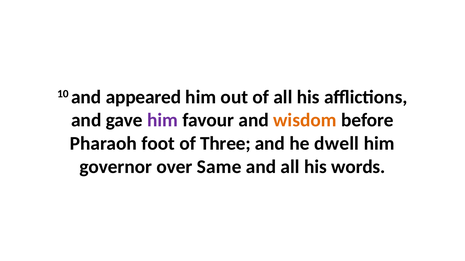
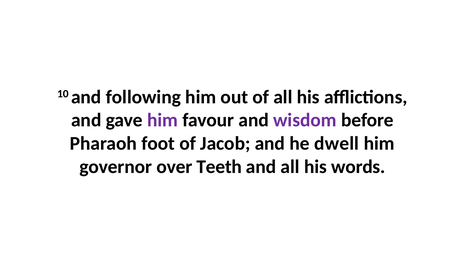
appeared: appeared -> following (143, 97)
wisdom colour: orange -> purple (305, 120)
Three: Three -> Jacob (225, 144)
Same: Same -> Teeth (219, 167)
